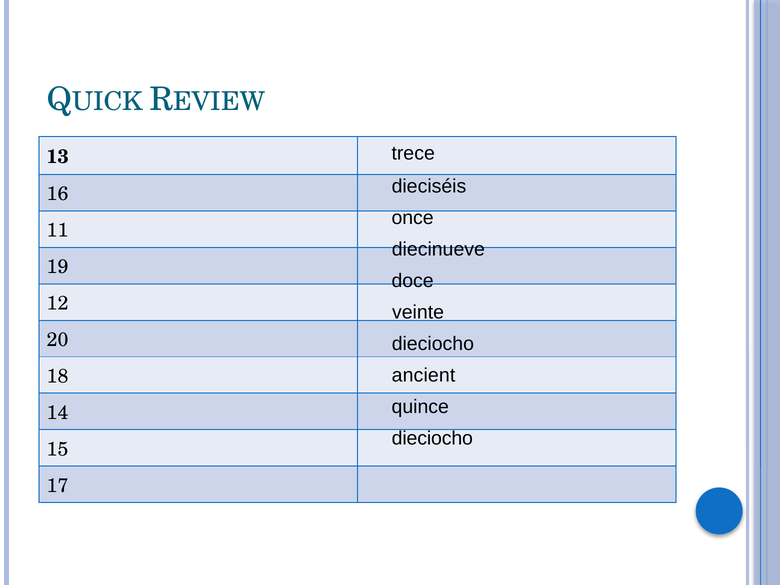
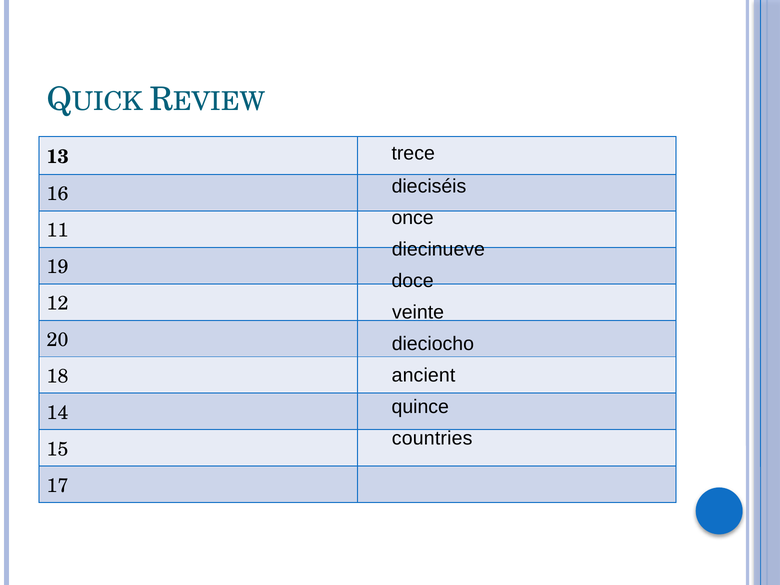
dieciocho: dieciocho -> countries (432, 438)
